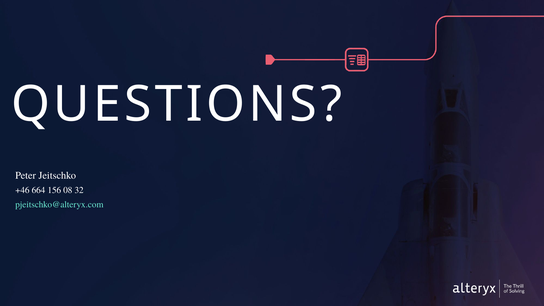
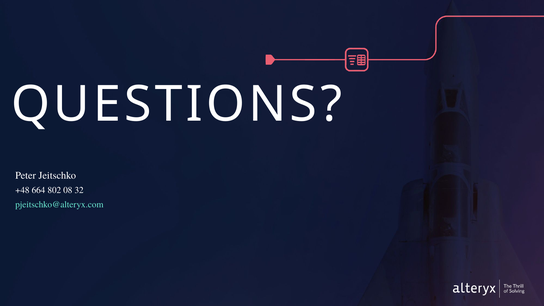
+46: +46 -> +48 (22, 190)
156: 156 -> 802 (54, 190)
